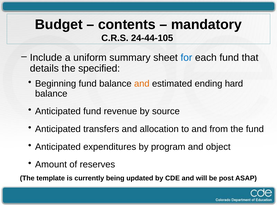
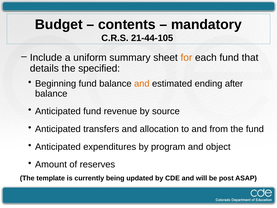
24-44-105: 24-44-105 -> 21-44-105 (152, 38)
for colour: blue -> orange (186, 58)
hard: hard -> after (234, 83)
